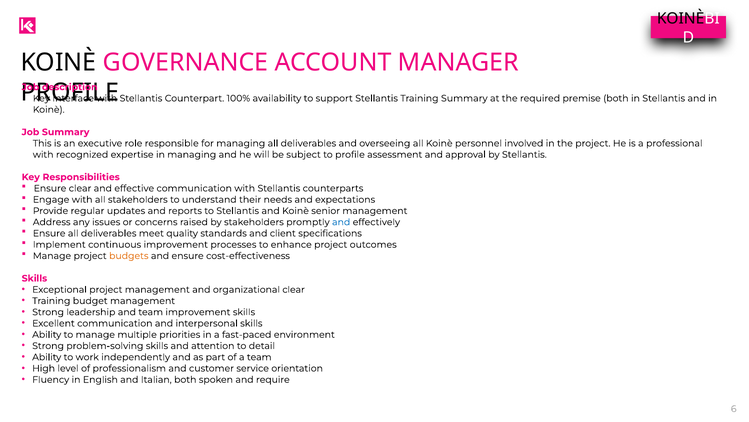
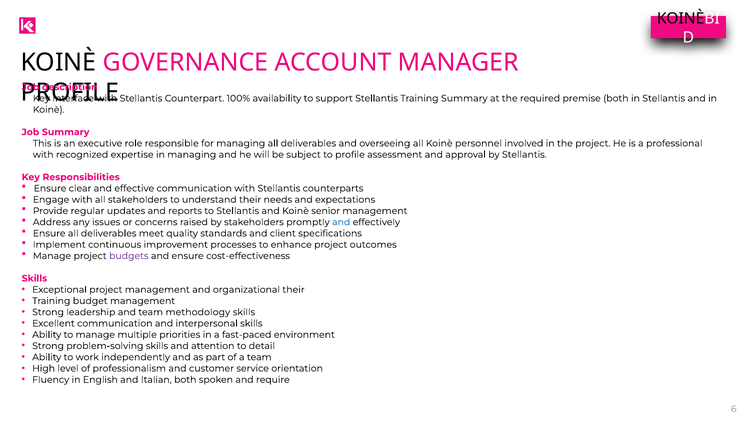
budgets colour: orange -> purple (129, 255)
organizational clear: clear -> their (294, 289)
team improvement: improvement -> methodology (198, 312)
